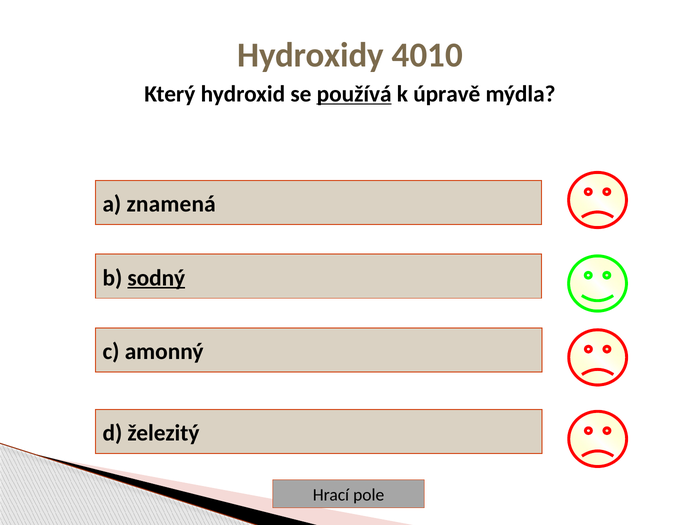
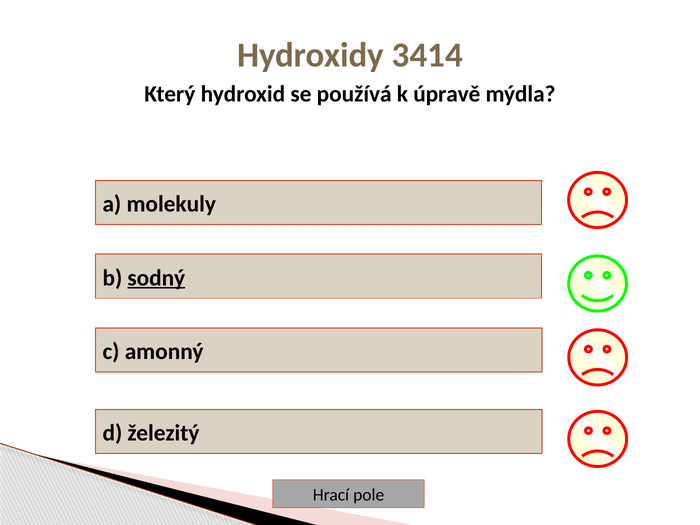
4010: 4010 -> 3414 (427, 55)
používá underline: present -> none (354, 94)
znamená: znamená -> molekuly (171, 204)
